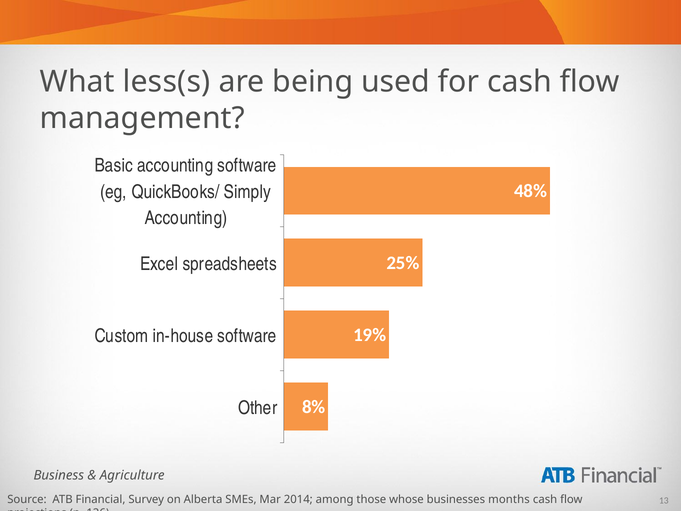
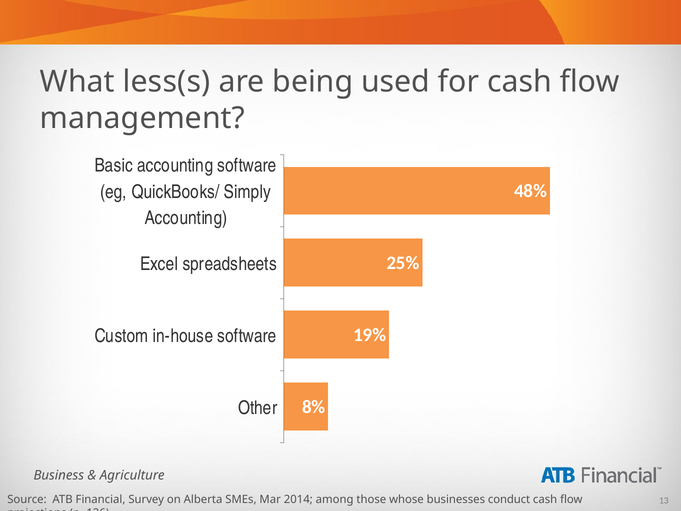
months: months -> conduct (509, 499)
